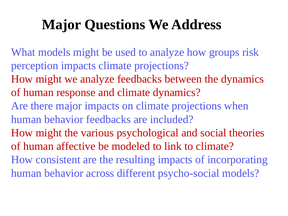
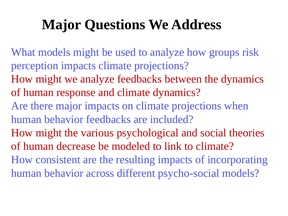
affective: affective -> decrease (76, 146)
